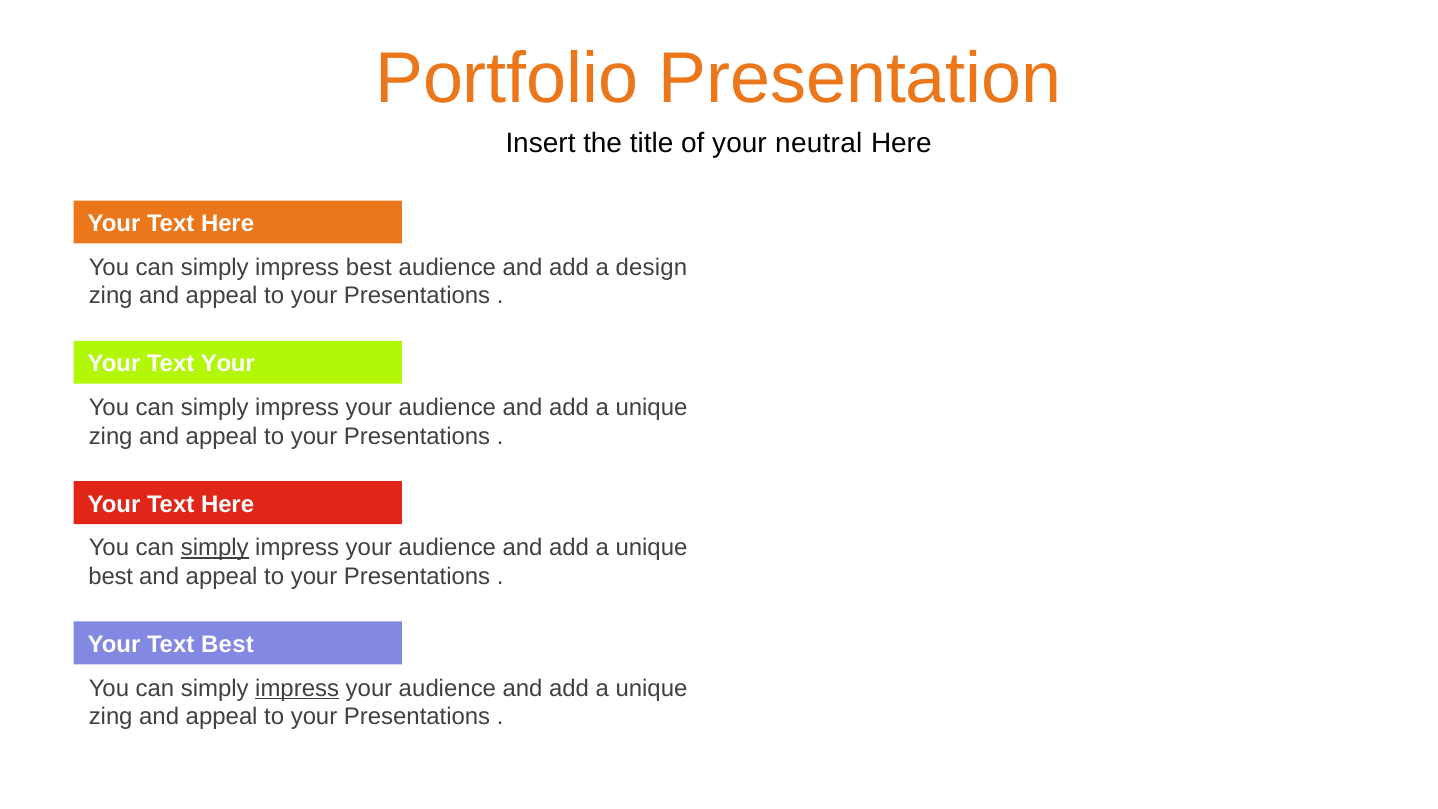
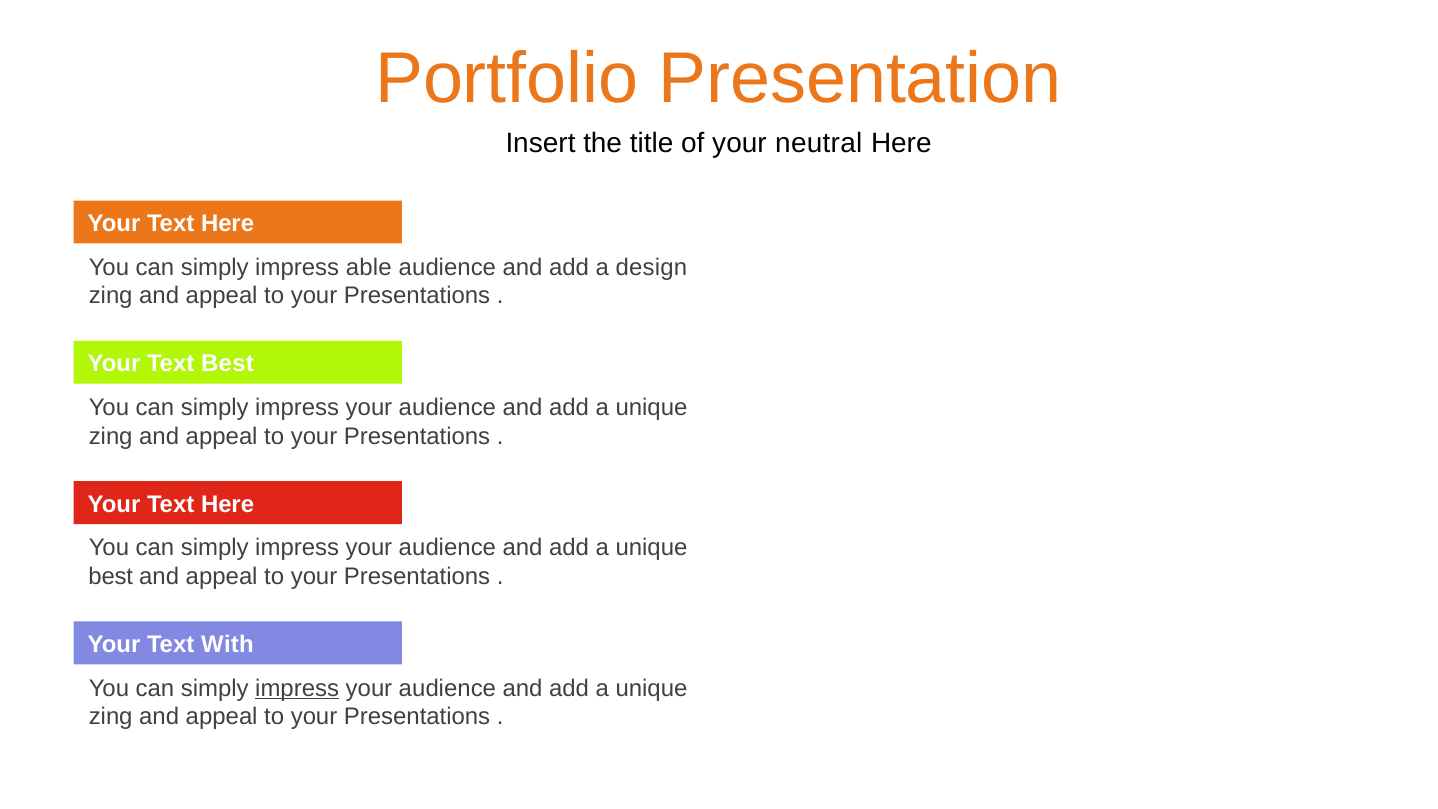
impress best: best -> able (369, 267)
Text Your: Your -> Best (227, 364)
simply underline: present -> none (215, 548)
Text Best: Best -> With (227, 644)
